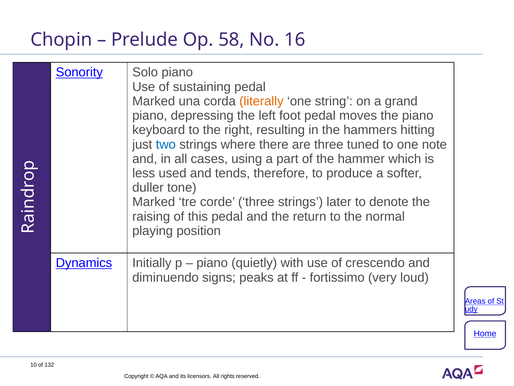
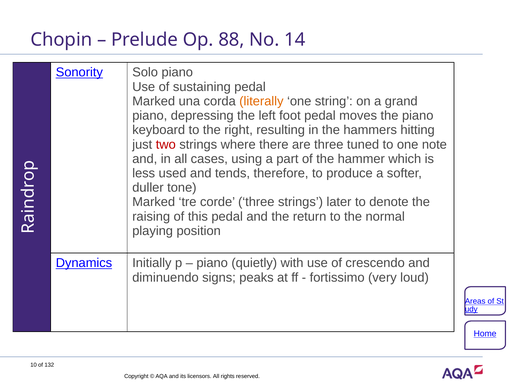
58: 58 -> 88 (231, 40)
16: 16 -> 14 (295, 40)
two colour: blue -> red (166, 144)
